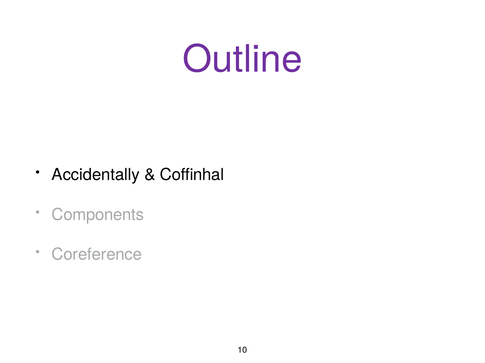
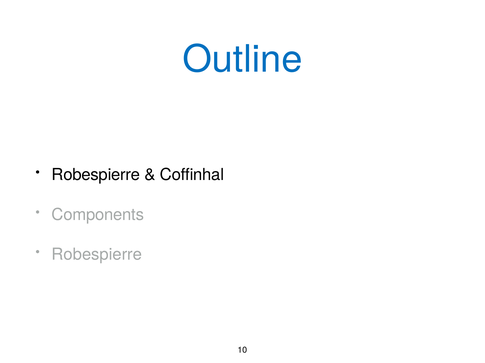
Outline colour: purple -> blue (242, 59)
Accidentally: Accidentally -> Robespierre (96, 175)
Coreference: Coreference -> Robespierre (97, 255)
